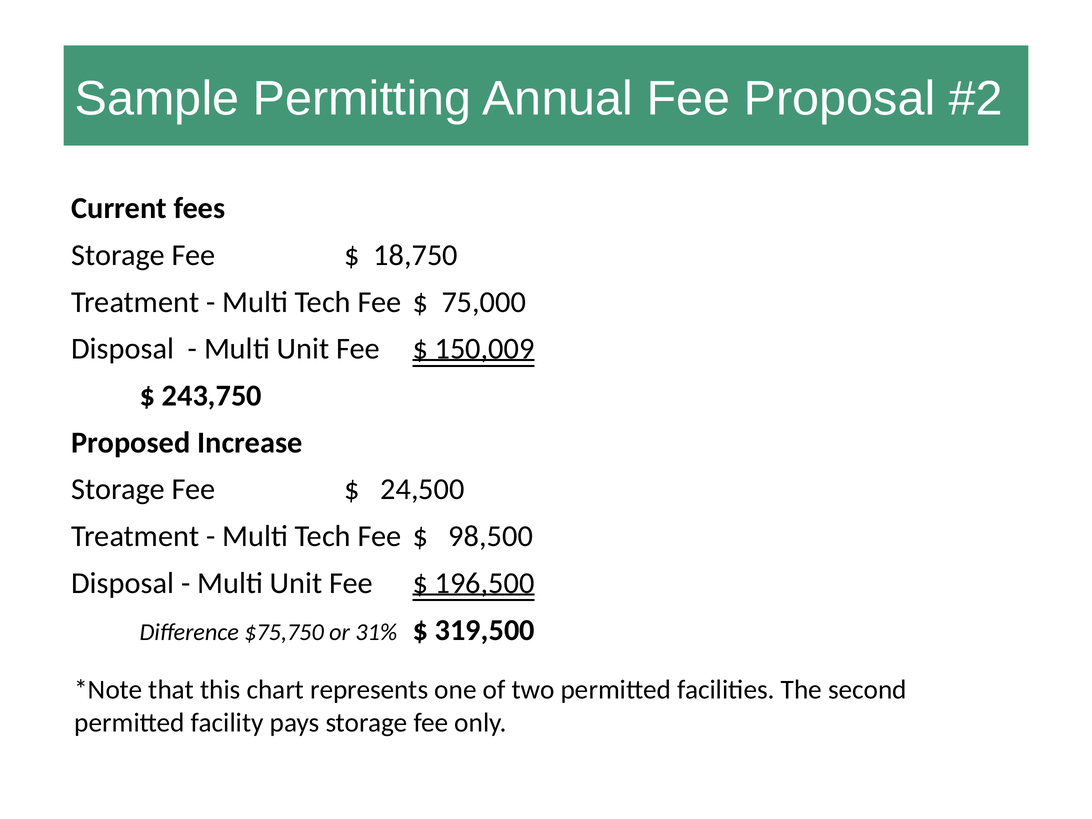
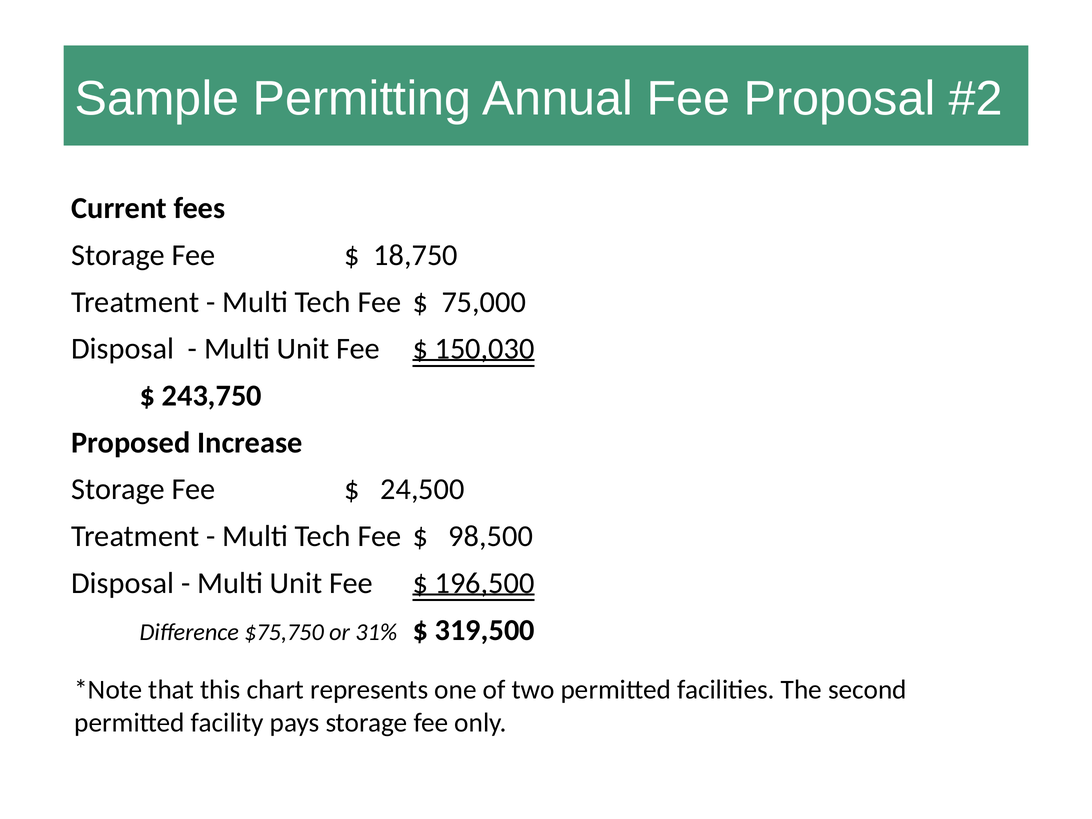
150,009: 150,009 -> 150,030 (485, 349)
